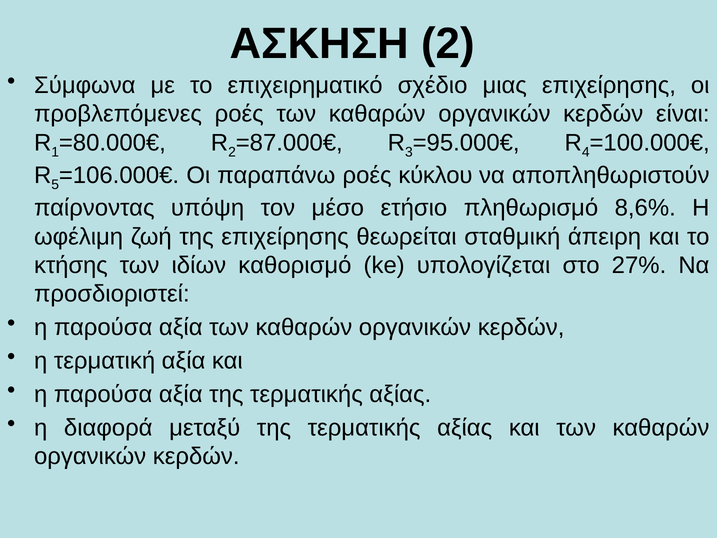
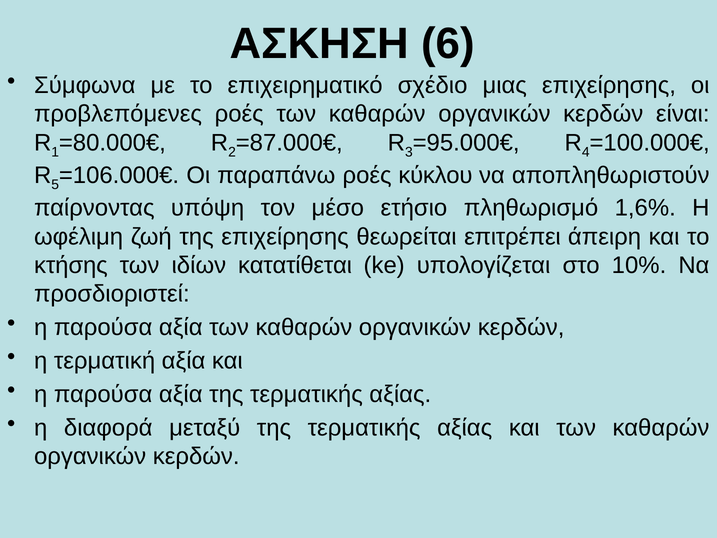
ΑΣΚΗΣΗ 2: 2 -> 6 (448, 44)
8,6%: 8,6% -> 1,6% (645, 208)
σταθμική: σταθμική -> επιτρέπει (512, 237)
καθορισμό: καθορισμό -> κατατίθεται (295, 265)
27%: 27% -> 10% (639, 265)
